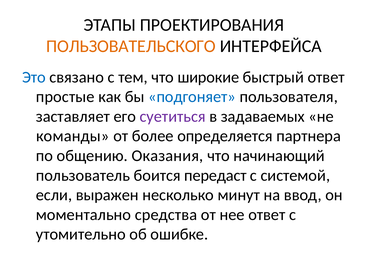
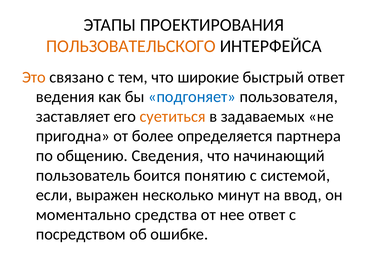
Это colour: blue -> orange (34, 77)
простые: простые -> ведения (65, 97)
суетиться colour: purple -> orange (173, 116)
команды: команды -> пригодна (73, 136)
Оказания: Оказания -> Сведения (168, 156)
передаст: передаст -> понятию (215, 175)
утомительно: утомительно -> посредством (81, 234)
